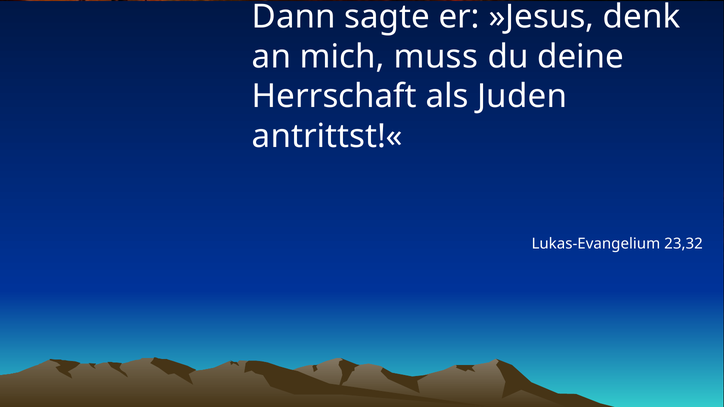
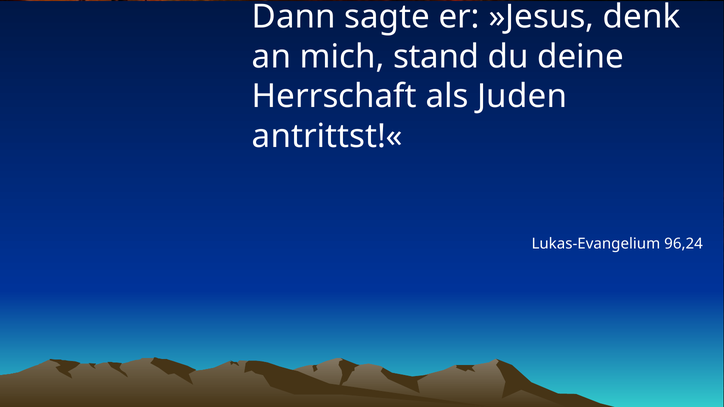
muss: muss -> stand (436, 57)
23,32: 23,32 -> 96,24 (684, 244)
